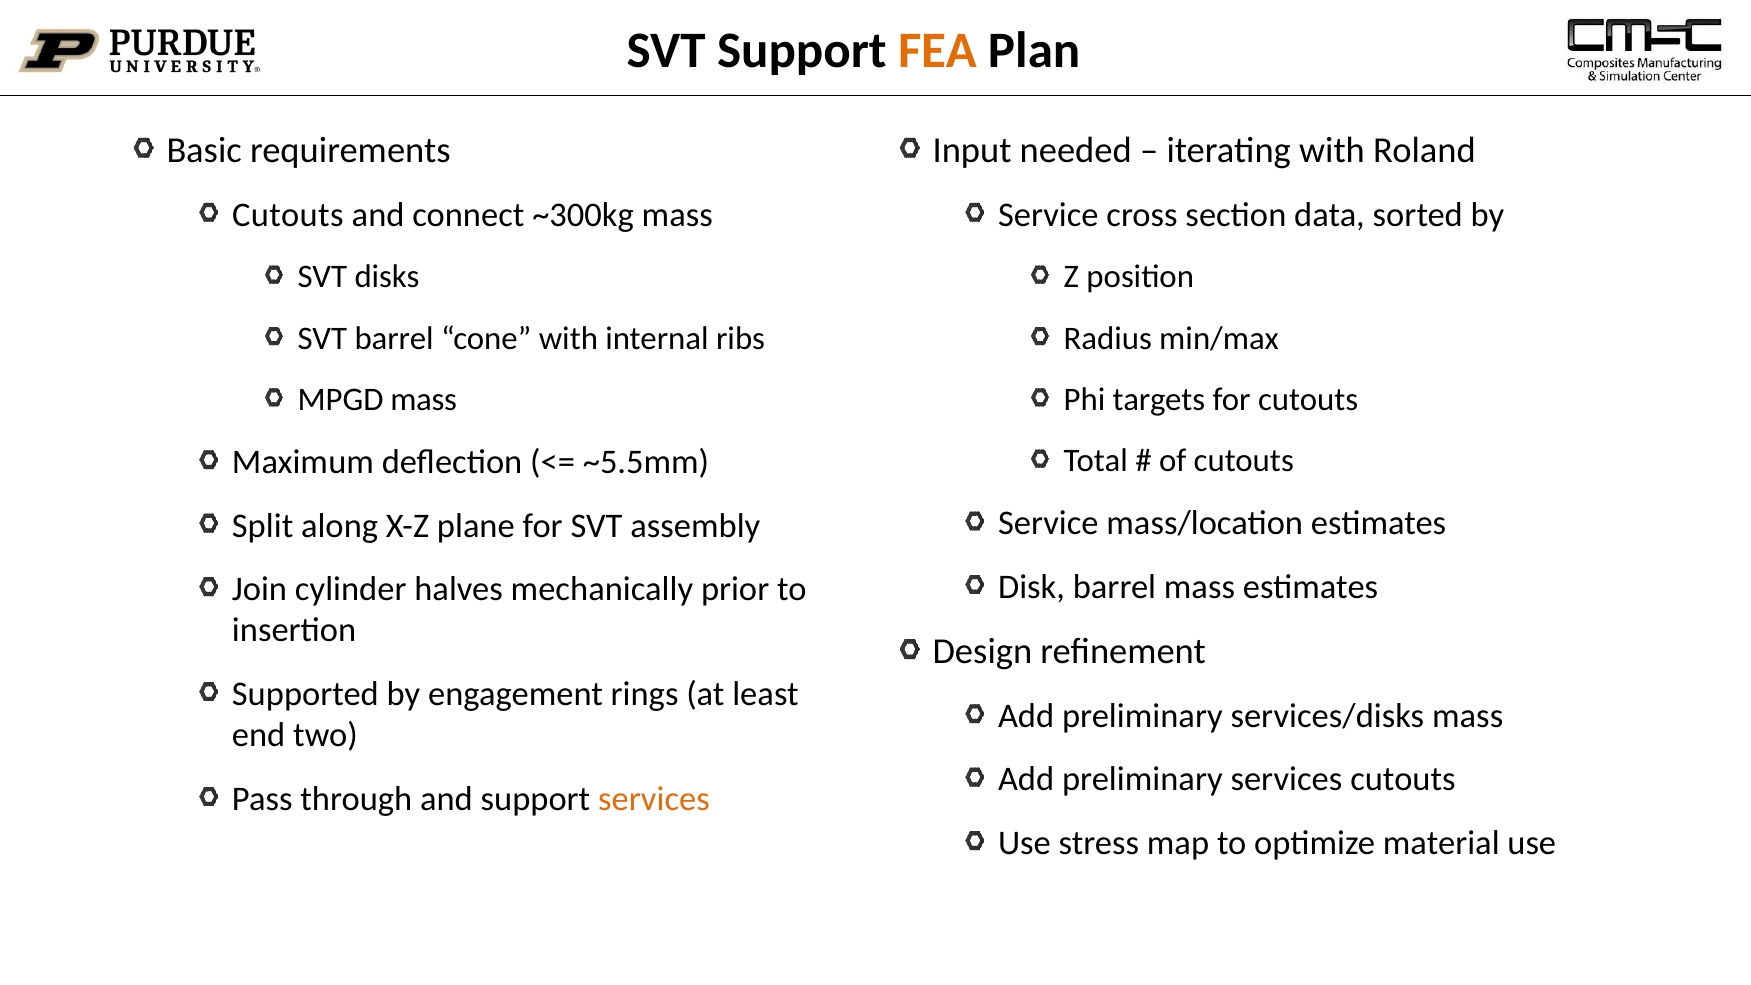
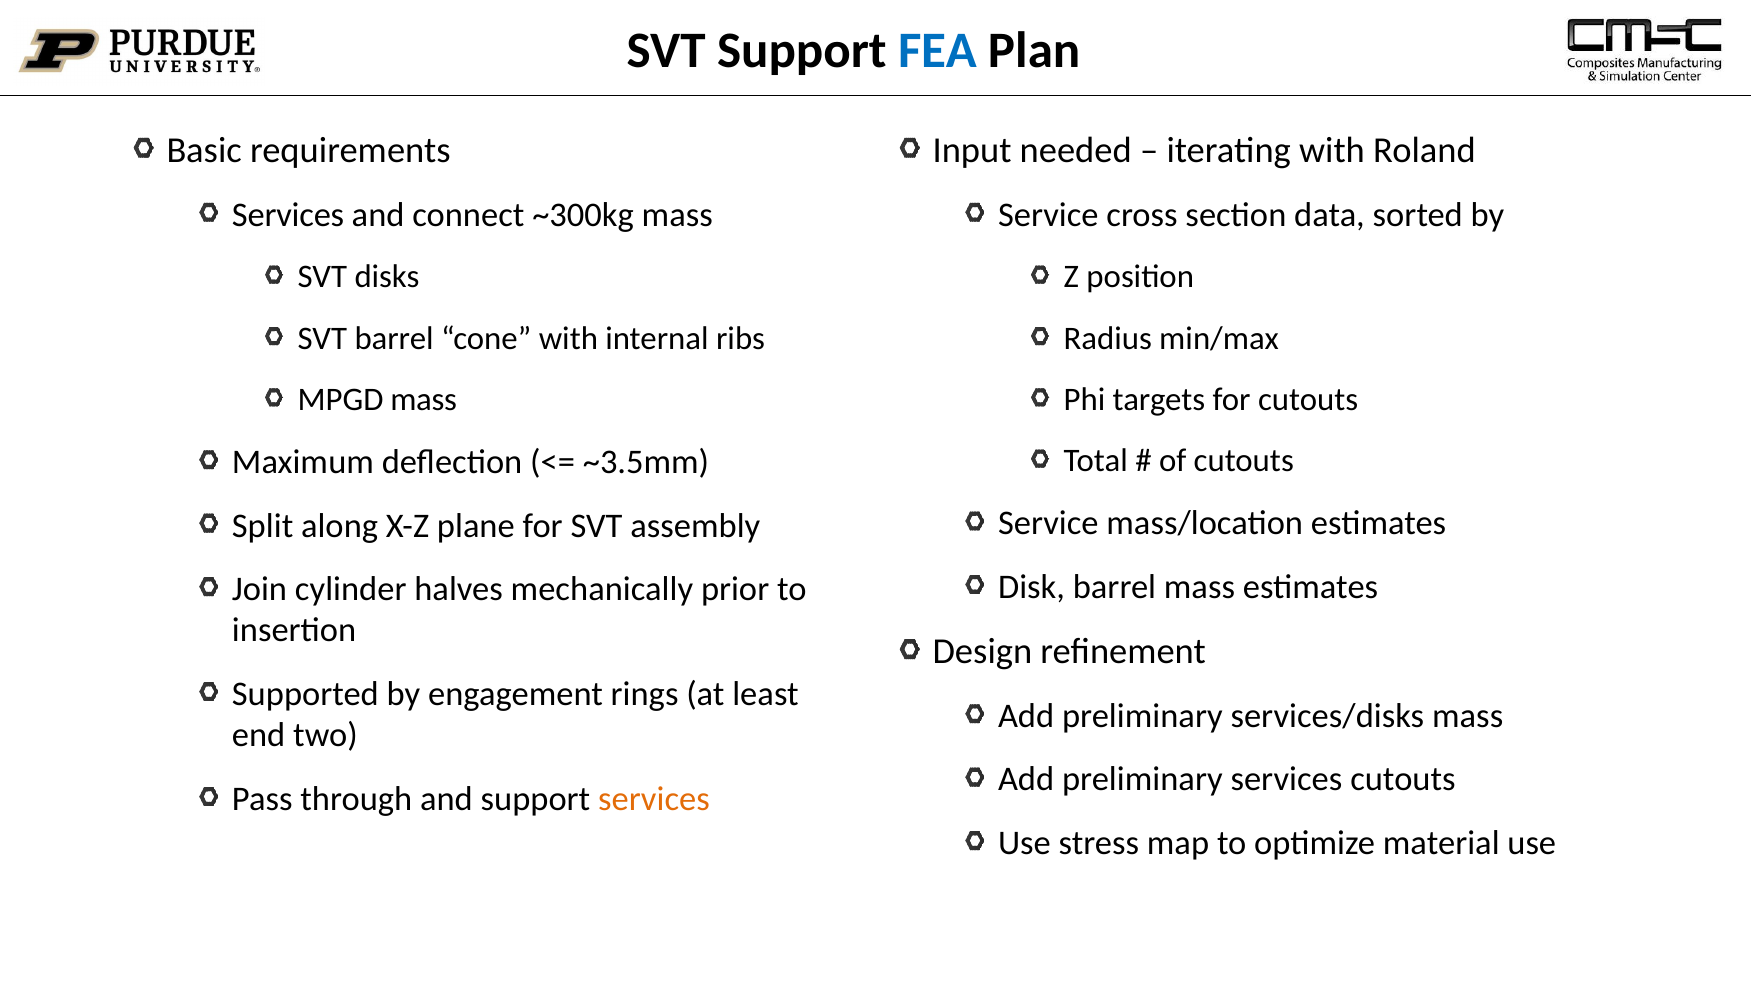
FEA colour: orange -> blue (937, 51)
Cutouts: Cutouts -> Services (288, 215)
~5.5mm: ~5.5mm -> ~3.5mm (646, 462)
